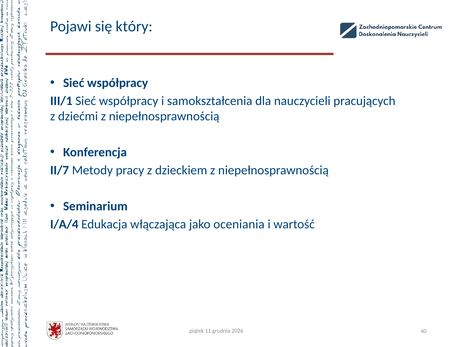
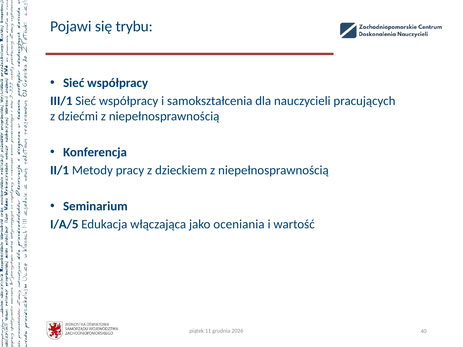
który: który -> trybu (134, 27)
II/7: II/7 -> II/1 (60, 170)
I/A/4: I/A/4 -> I/A/5 (64, 224)
